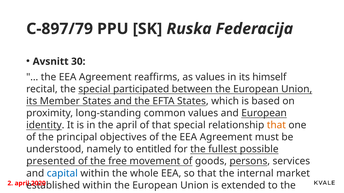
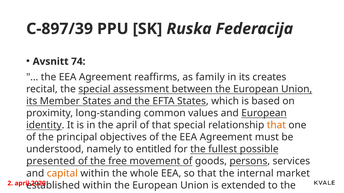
C-897/79: C-897/79 -> C-897/39 (60, 29)
30: 30 -> 74 (78, 62)
as values: values -> family (210, 77)
himself: himself -> creates (269, 77)
participated: participated -> assessment (141, 89)
capital colour: blue -> orange (62, 174)
